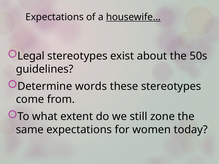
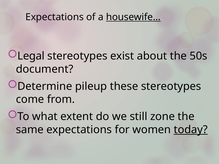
guidelines: guidelines -> document (45, 69)
words: words -> pileup (91, 86)
today underline: none -> present (191, 130)
